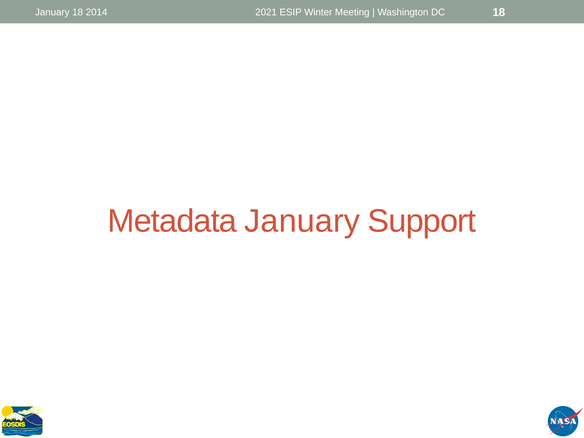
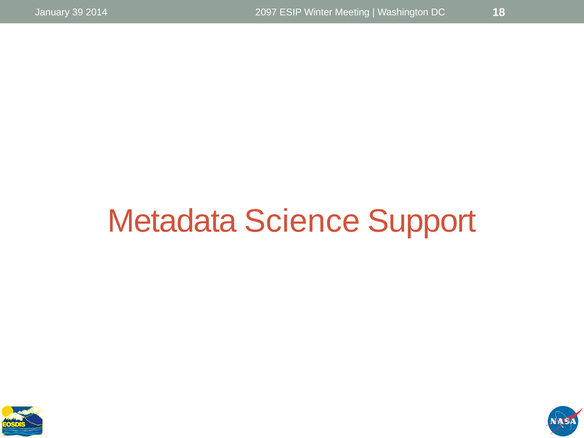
January 18: 18 -> 39 (78, 12)
2021: 2021 -> 2097 (266, 12)
Metadata January: January -> Science (302, 221)
